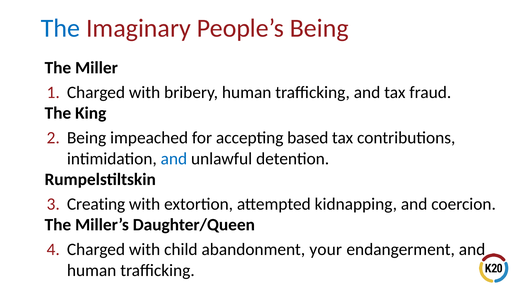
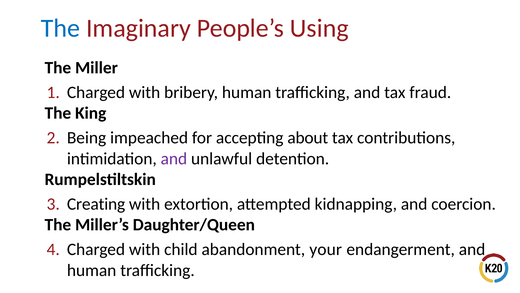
People’s Being: Being -> Using (319, 28)
based: based -> about (308, 138)
and colour: blue -> purple (174, 158)
